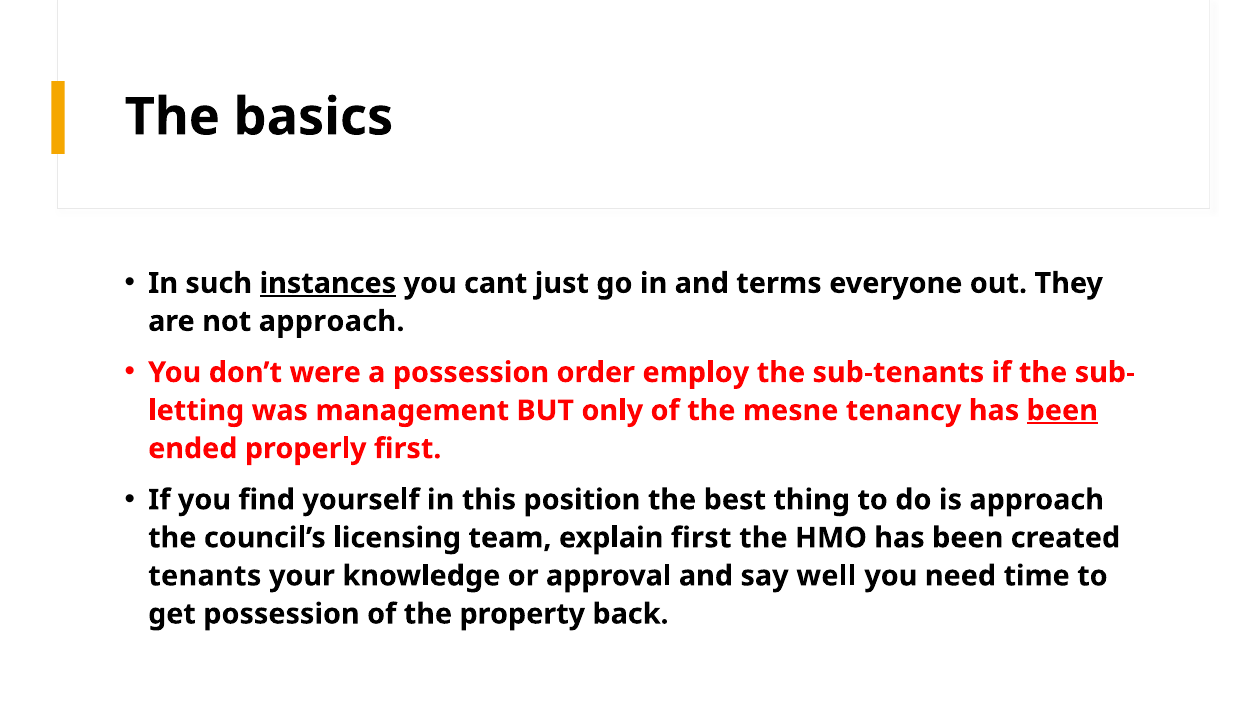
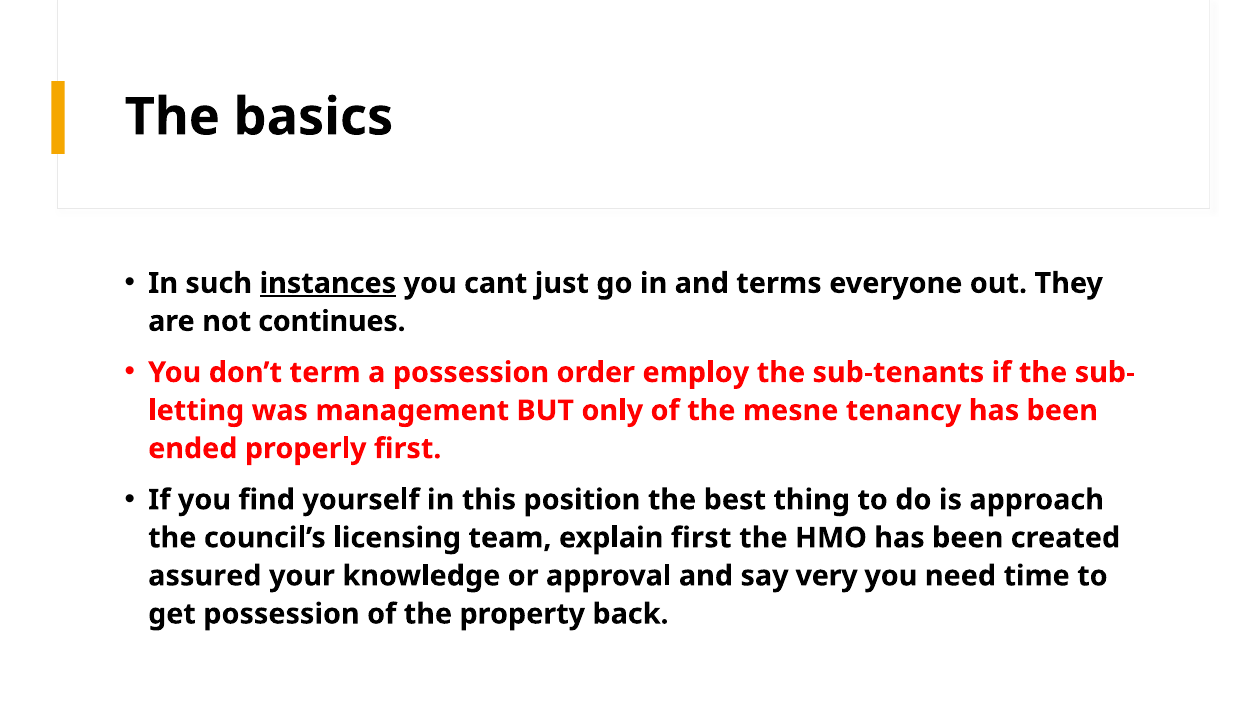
not approach: approach -> continues (332, 321)
were: were -> term (325, 372)
been underline: present -> none (1062, 410)
tenants: tenants -> assured (205, 576)
well: well -> very (827, 576)
